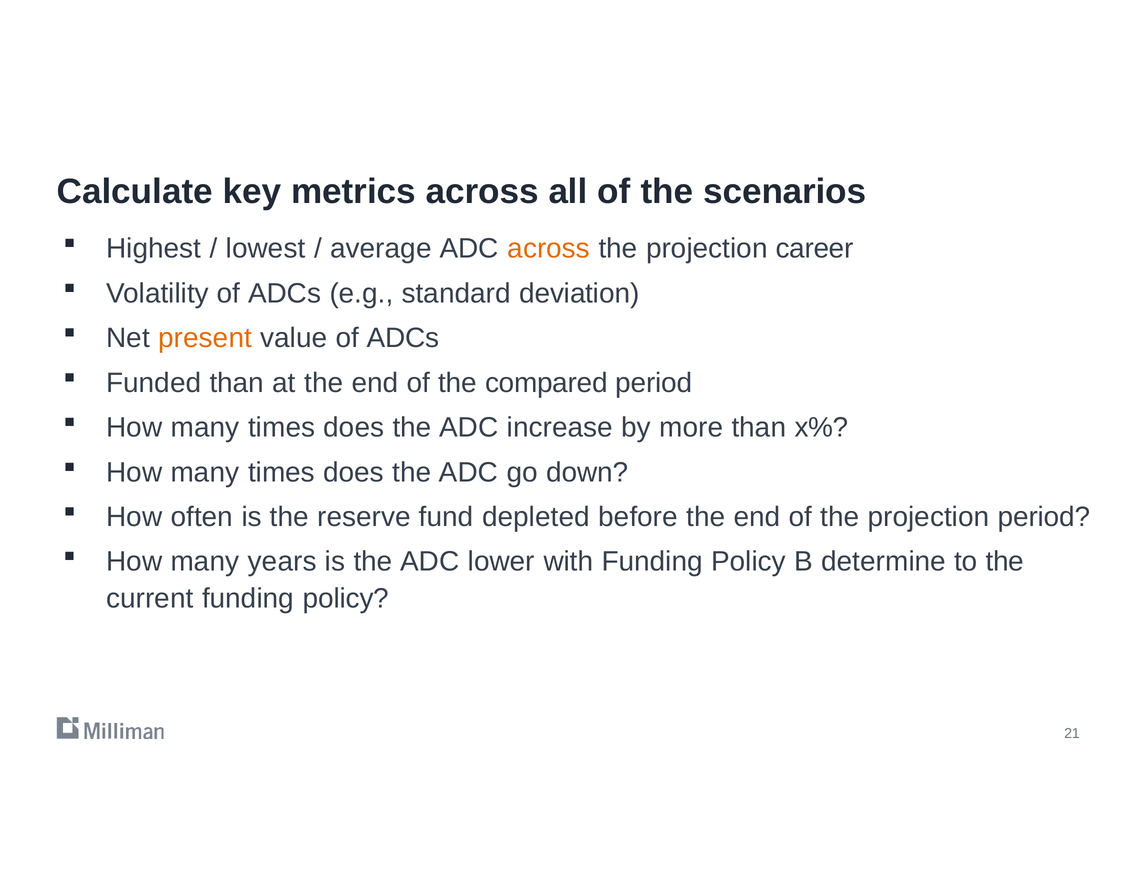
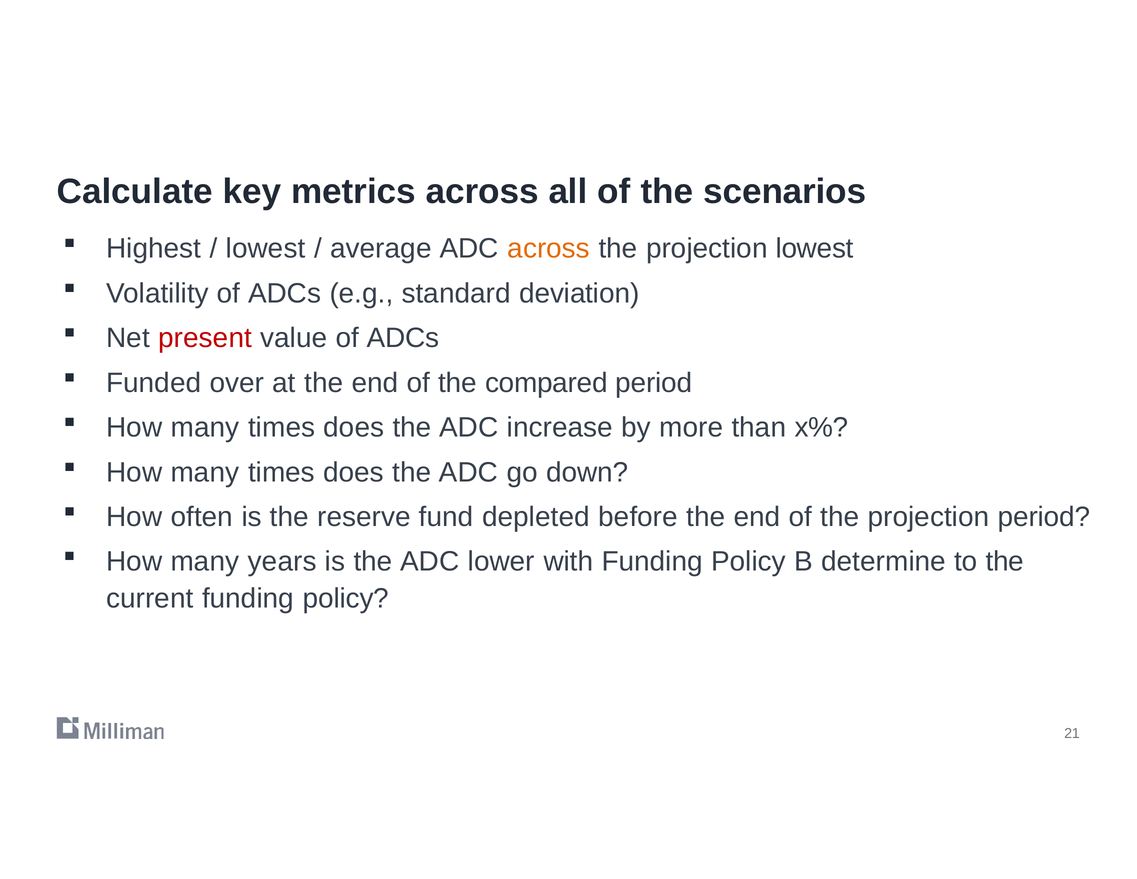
projection career: career -> lowest (815, 249)
present colour: orange -> red (205, 338)
Funded than: than -> over (237, 383)
